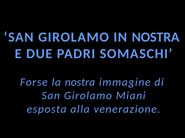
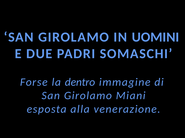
IN NOSTRA: NOSTRA -> UOMINI (156, 37)
la nostra: nostra -> dentro (80, 82)
